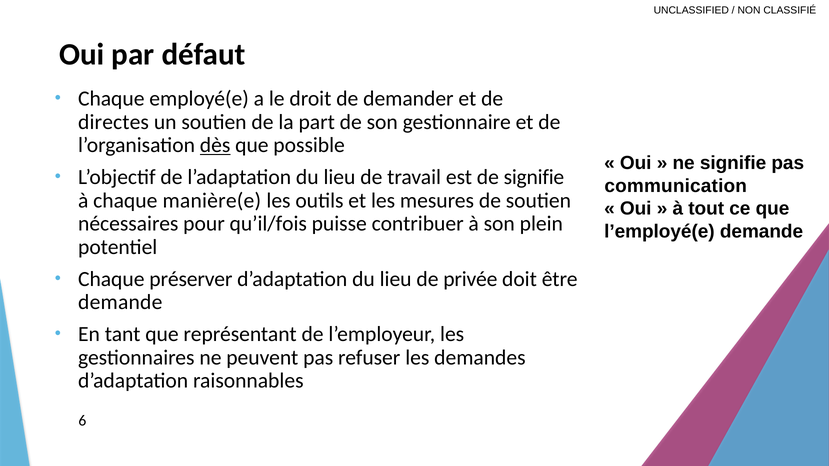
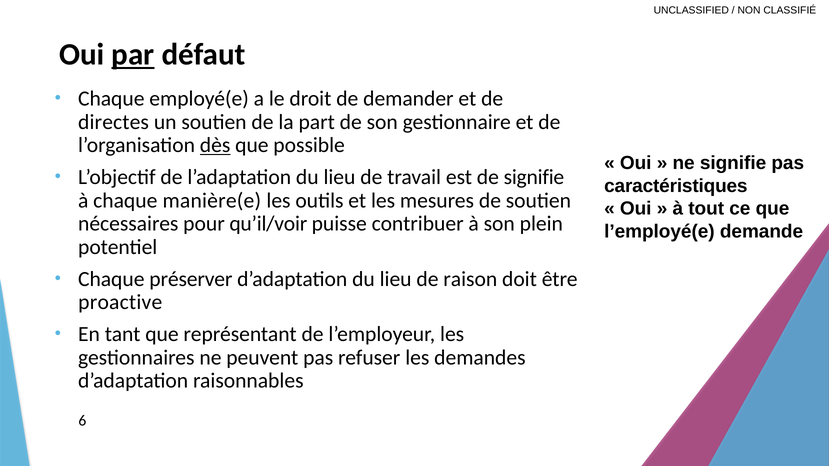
par underline: none -> present (133, 55)
communication: communication -> caractéristiques (676, 186)
qu’il/fois: qu’il/fois -> qu’il/voir (268, 224)
privée: privée -> raison (470, 279)
demande: demande -> proactive (120, 302)
